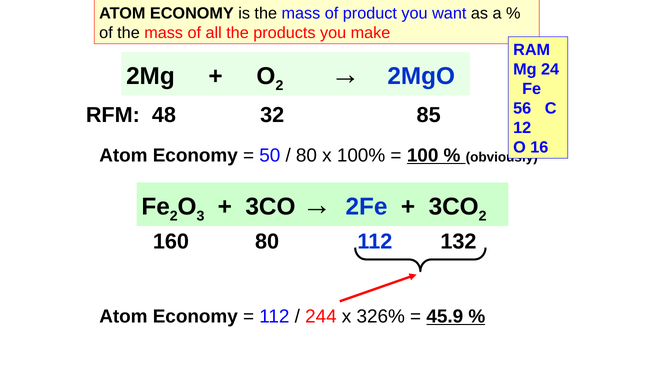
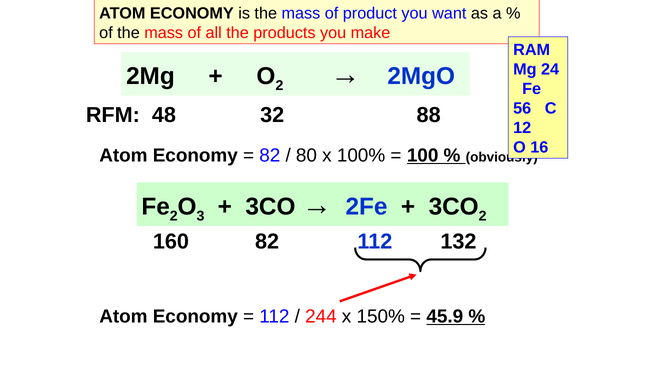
85: 85 -> 88 (429, 115)
50: 50 -> 82 (270, 155)
160 80: 80 -> 82 (267, 242)
326%: 326% -> 150% (381, 316)
